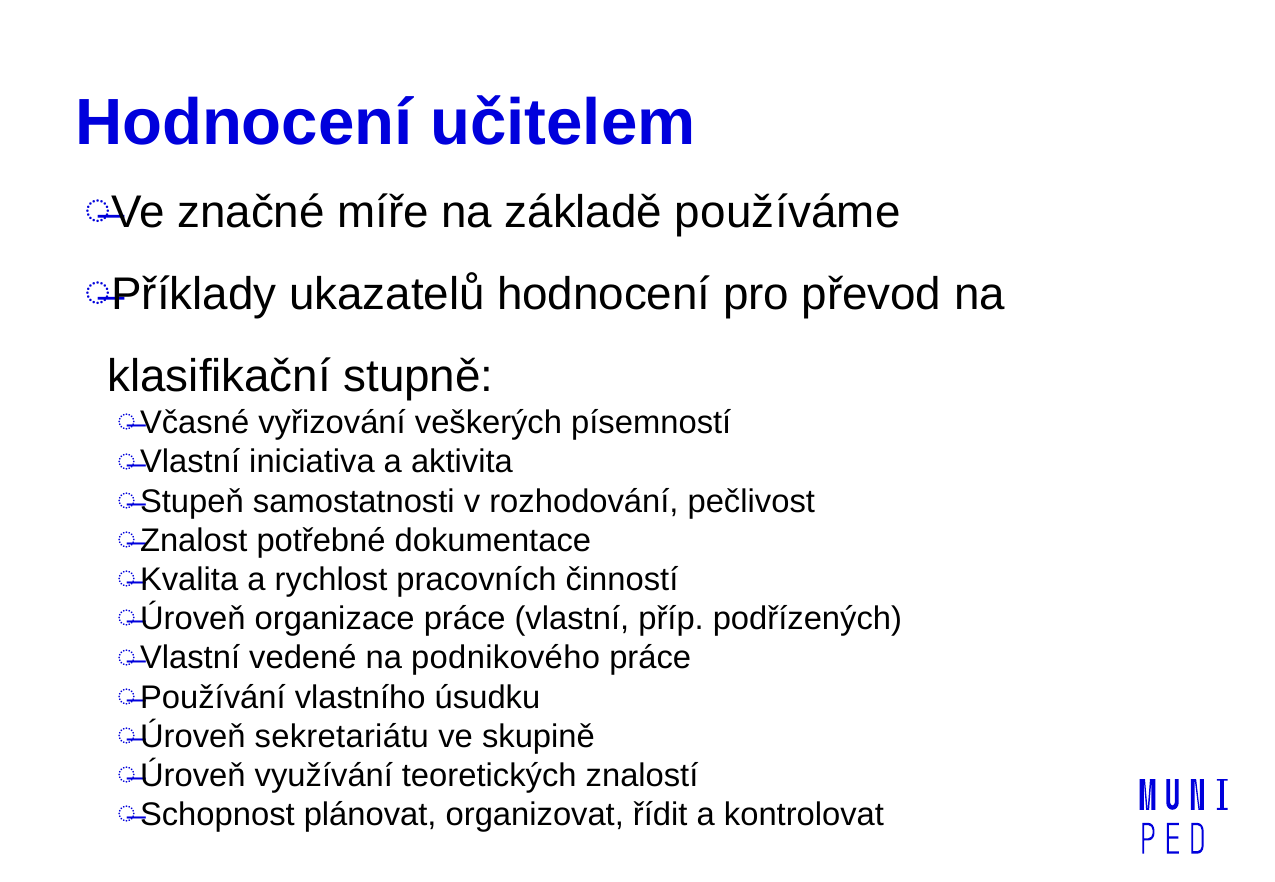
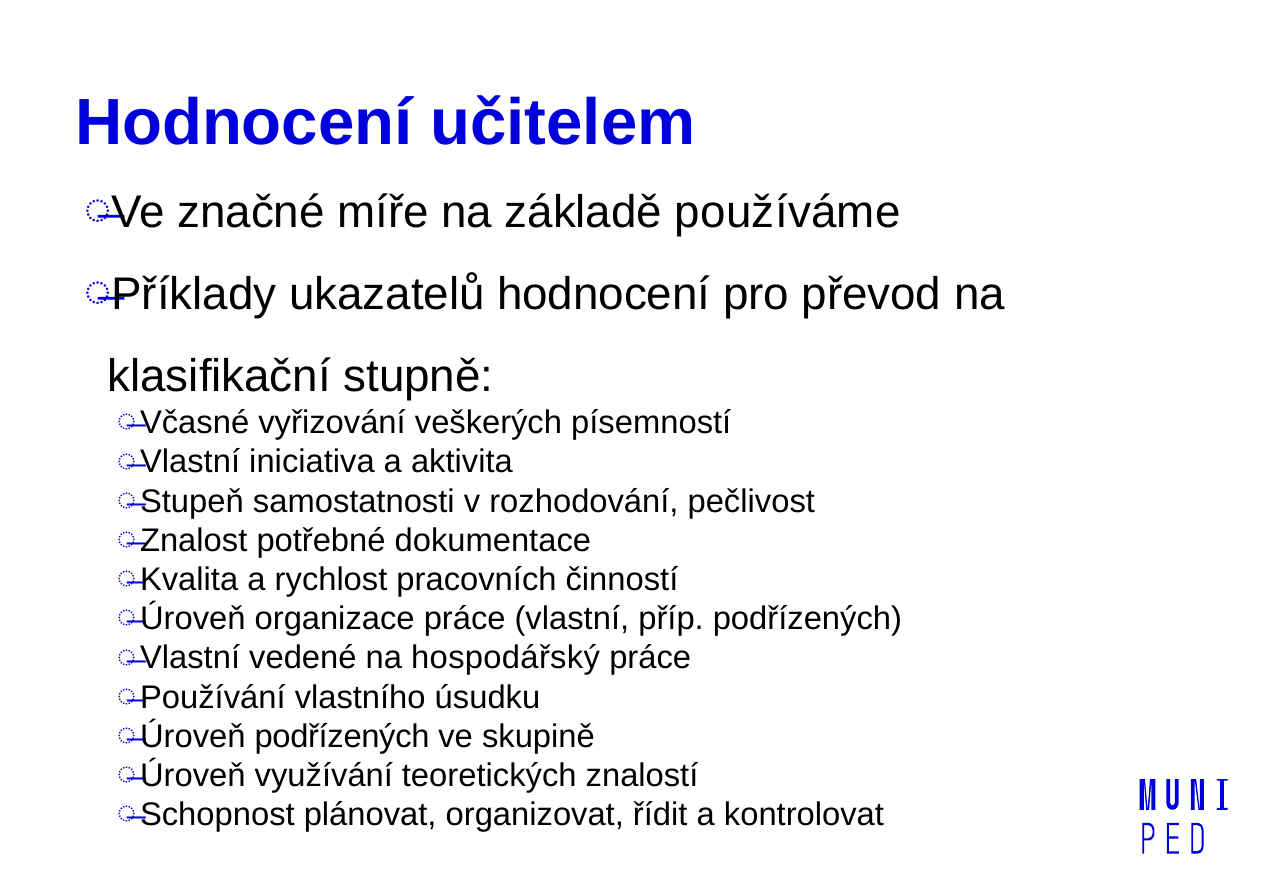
podnikového: podnikového -> hospodářský (506, 659)
sekretariátu: sekretariátu -> podřízených (342, 737)
